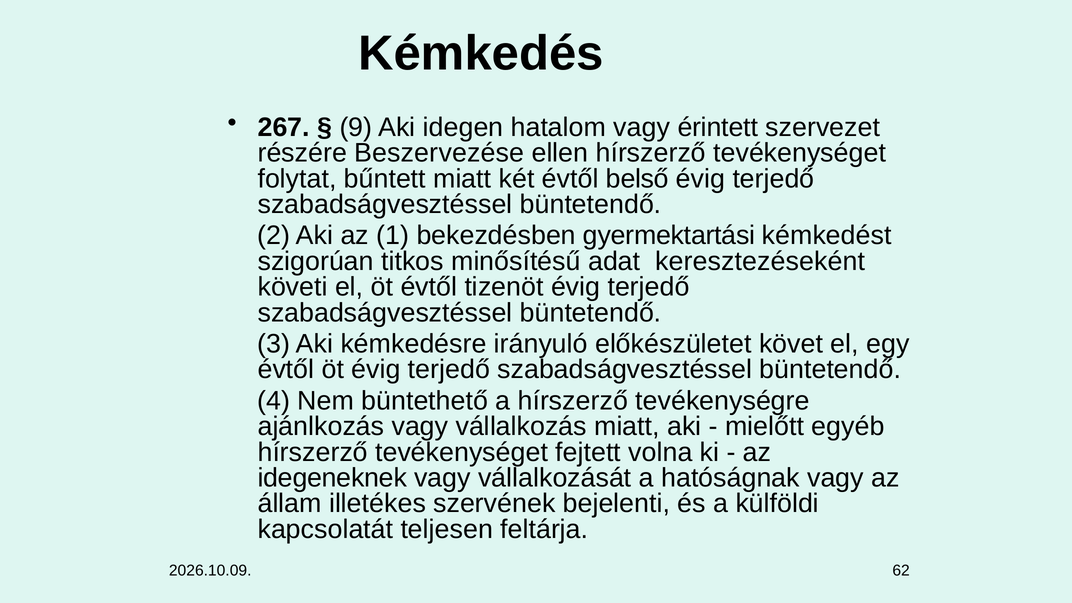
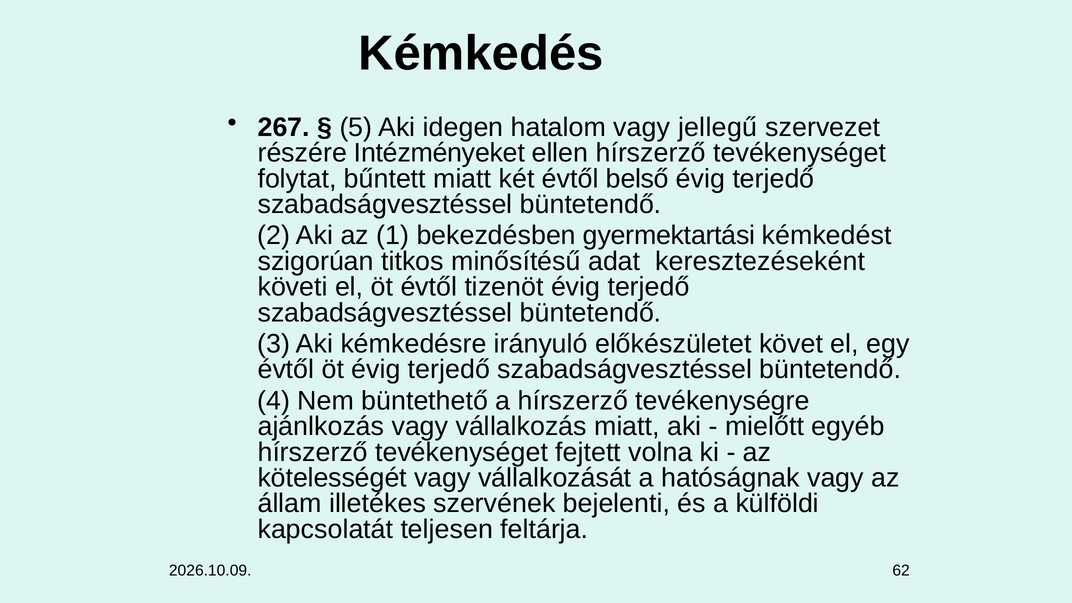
9: 9 -> 5 (356, 127)
érintett: érintett -> jellegű (718, 127)
Beszervezése: Beszervezése -> Intézményeket (439, 153)
idegeneknek: idegeneknek -> kötelességét (332, 478)
